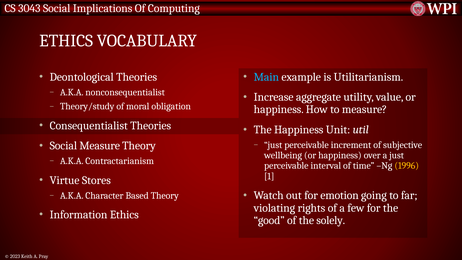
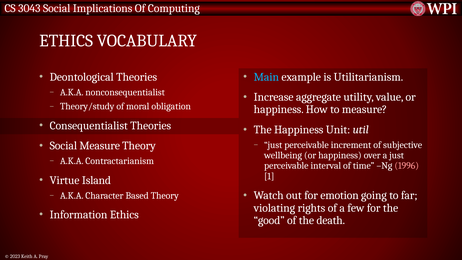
1996 colour: yellow -> pink (407, 166)
Stores: Stores -> Island (96, 180)
solely: solely -> death (331, 220)
